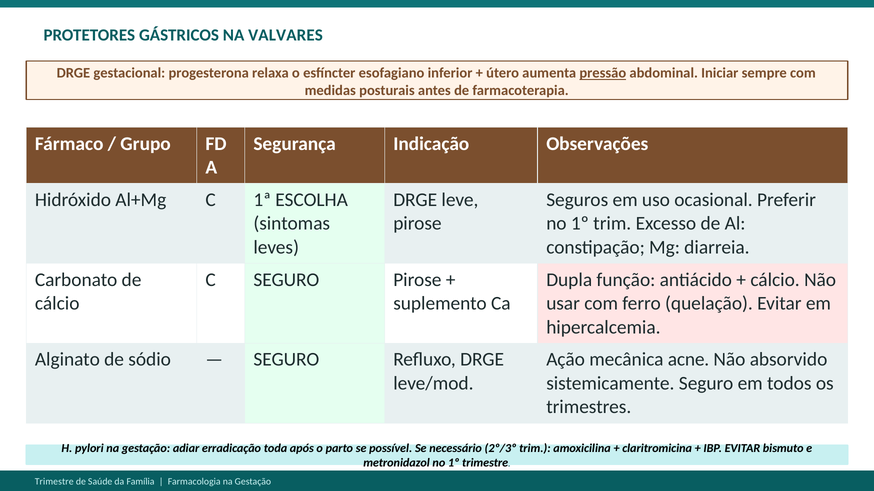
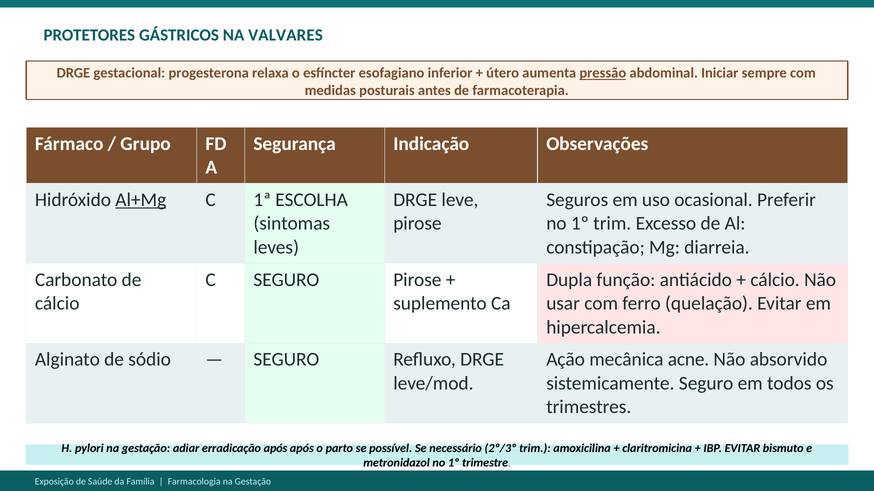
Al+Mg underline: none -> present (141, 200)
erradicação toda: toda -> após (276, 449)
Trimestre: Trimestre -> Exposição (54, 482)
